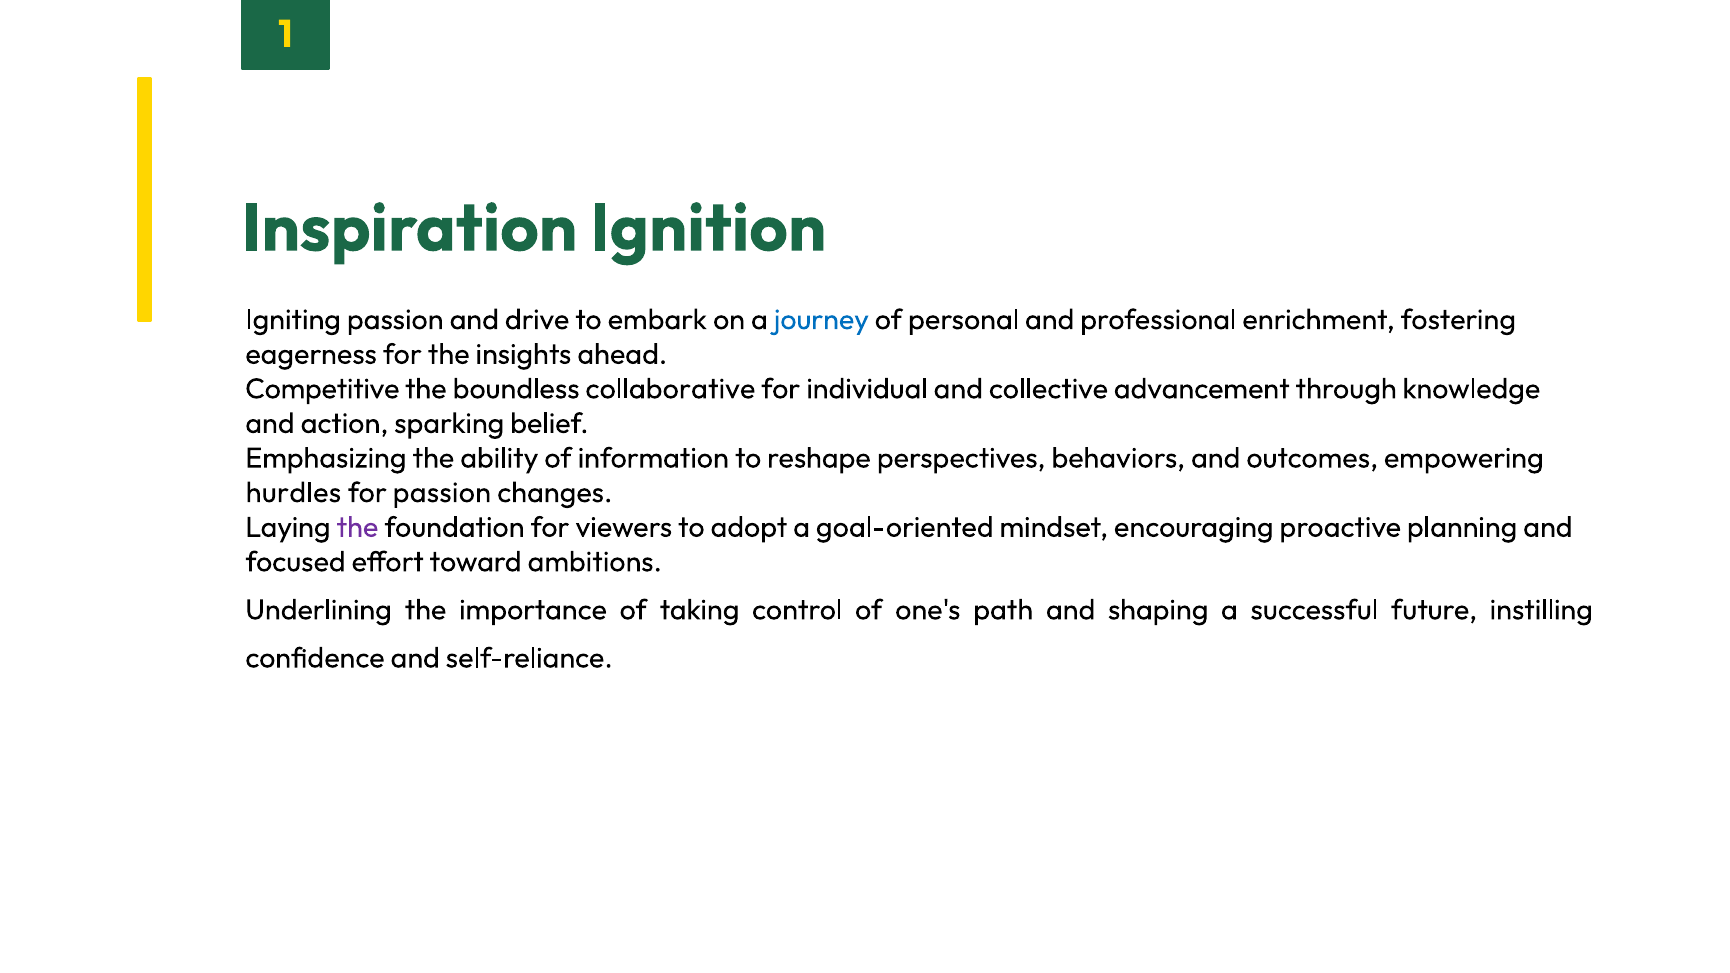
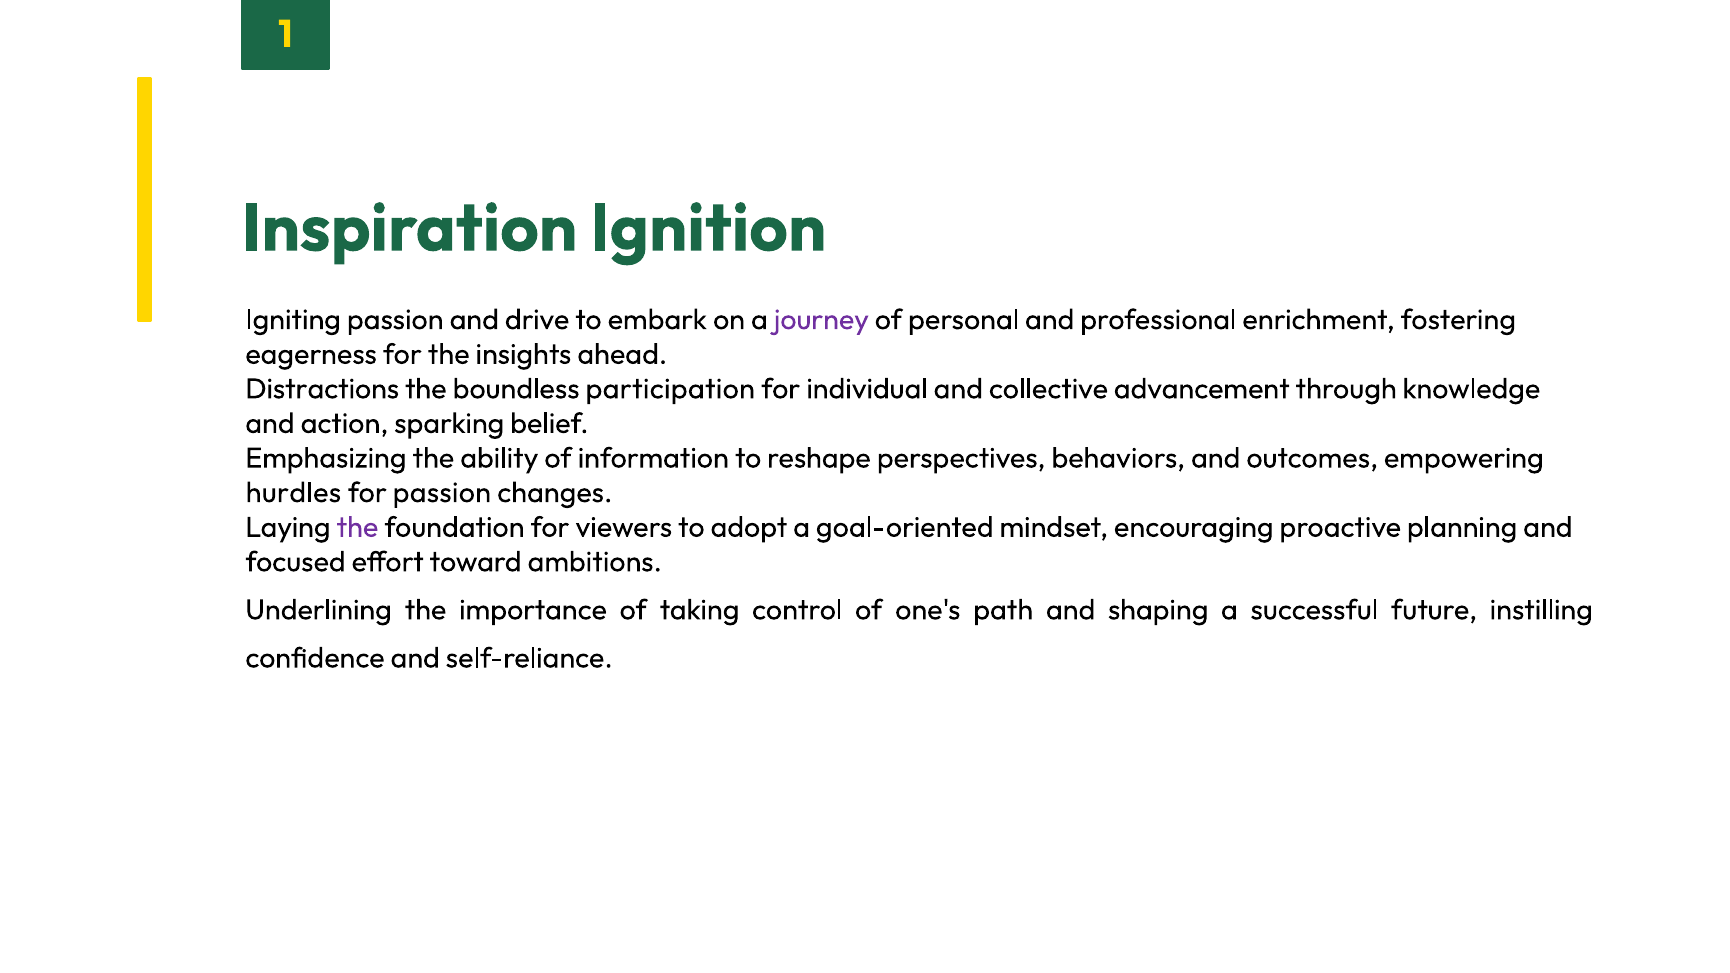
journey colour: blue -> purple (821, 320)
Competitive: Competitive -> Distractions (322, 389)
collaborative: collaborative -> participation (670, 389)
